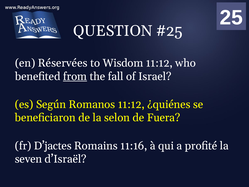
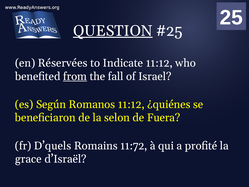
QUESTION underline: none -> present (113, 31)
Wisdom: Wisdom -> Indicate (123, 63)
D’jactes: D’jactes -> D’quels (53, 146)
11:16: 11:16 -> 11:72 (134, 146)
seven: seven -> grace (28, 159)
